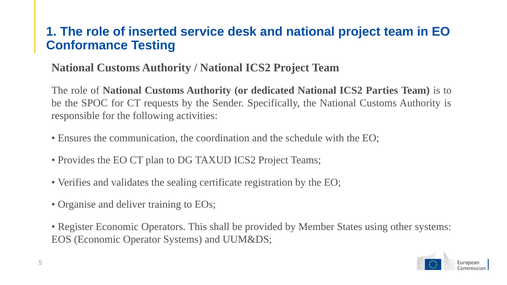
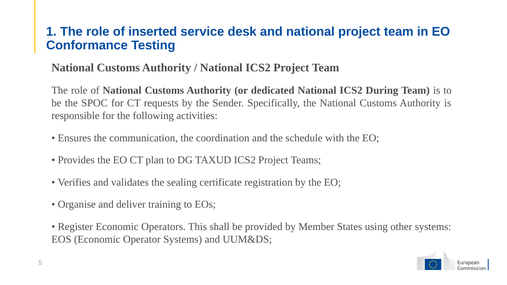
Parties: Parties -> During (382, 91)
